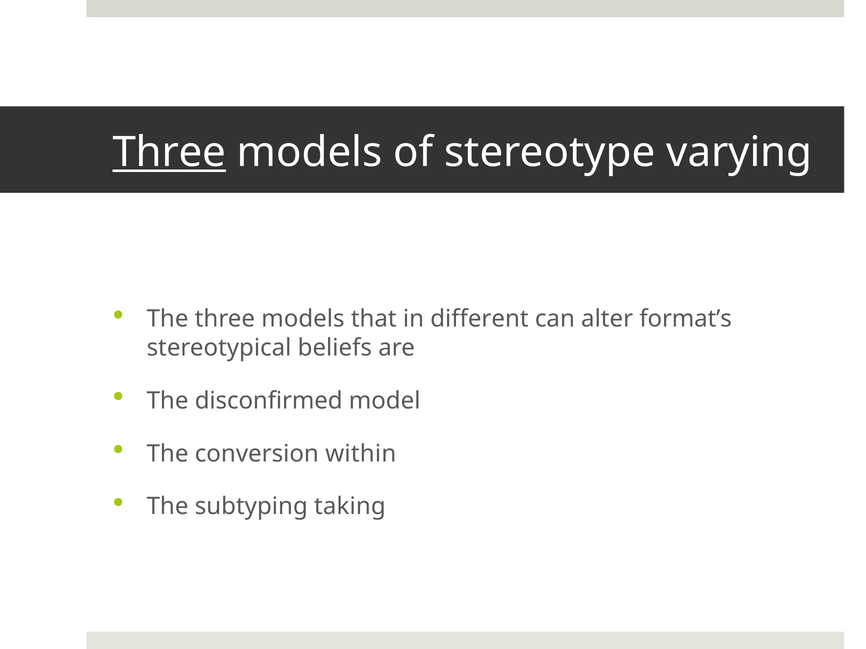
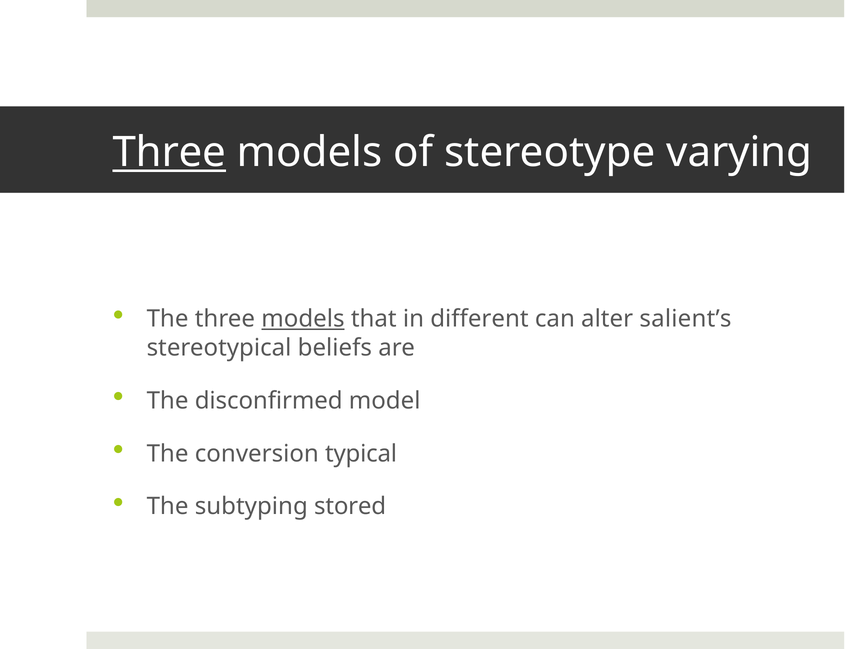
models underline: none -> present (303, 319)
format’s: format’s -> salient’s (685, 319)
within: within -> typical (361, 454)
taking: taking -> stored (350, 507)
